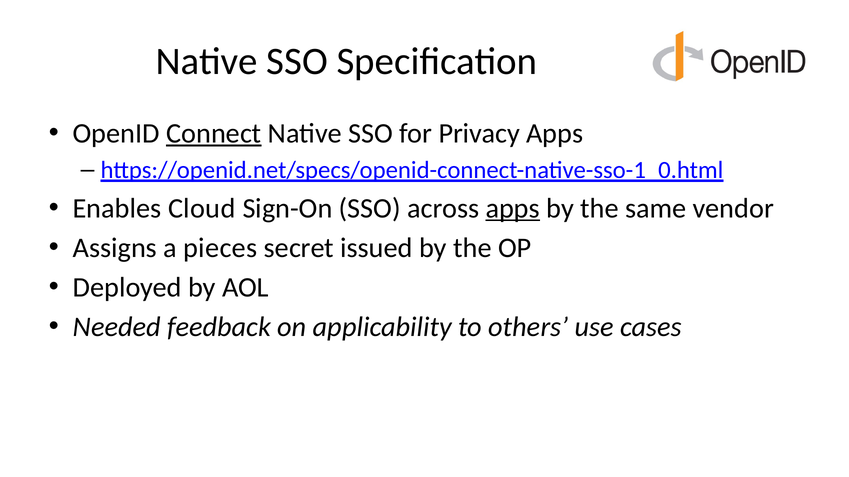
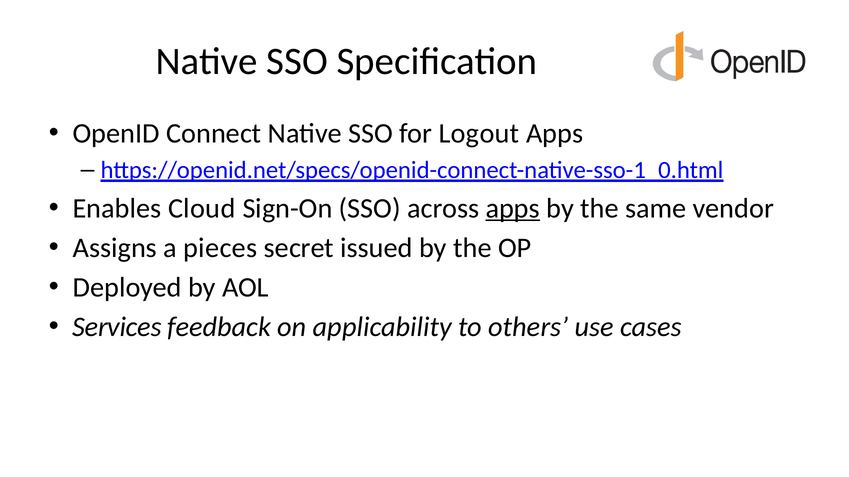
Connect underline: present -> none (214, 134)
Privacy: Privacy -> Logout (479, 134)
Needed: Needed -> Services (117, 327)
